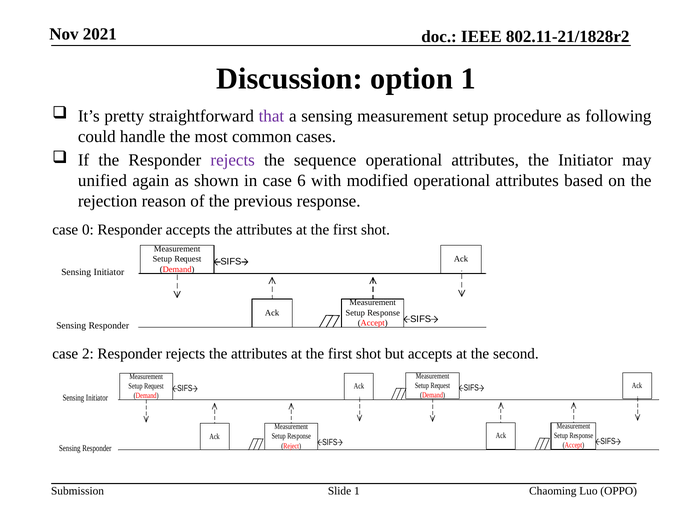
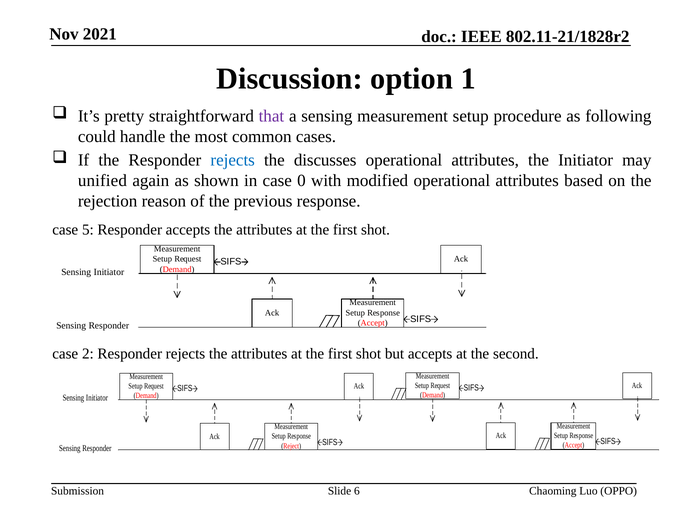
rejects colour: purple -> blue (233, 160)
sequence: sequence -> discusses (325, 160)
6: 6 -> 0 (301, 181)
0: 0 -> 5 (88, 230)
Slide 1: 1 -> 6 (357, 491)
